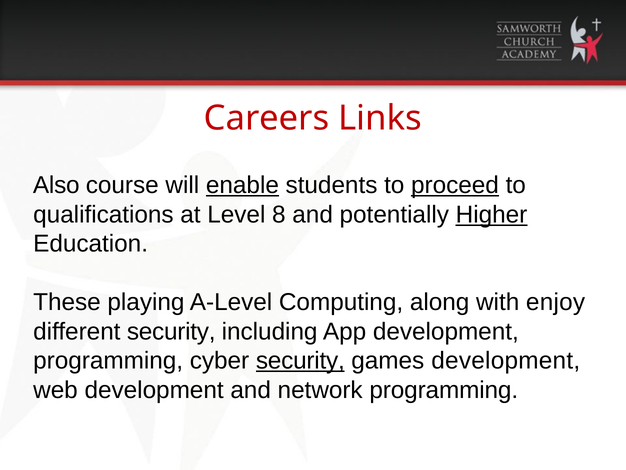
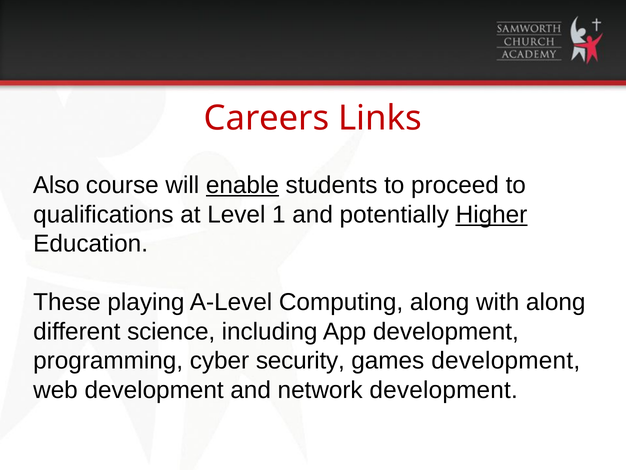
proceed underline: present -> none (455, 185)
8: 8 -> 1 (279, 214)
with enjoy: enjoy -> along (556, 302)
different security: security -> science (171, 331)
security underline: present -> none (300, 360)
network programming: programming -> development (444, 390)
